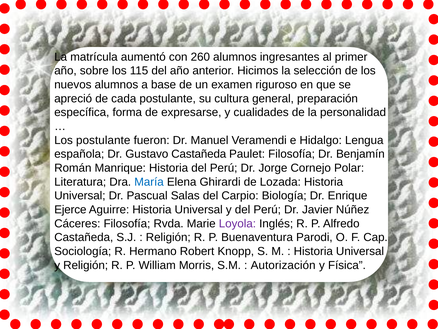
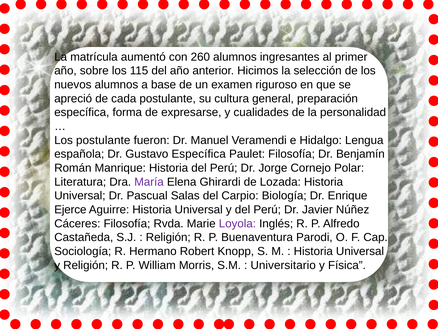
Gustavo Castañeda: Castañeda -> Específica (199, 154)
María colour: blue -> purple (149, 182)
Autorización: Autorización -> Universitario (283, 265)
